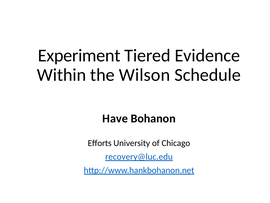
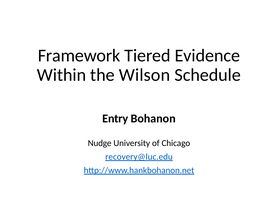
Experiment: Experiment -> Framework (79, 55)
Have: Have -> Entry (115, 118)
Efforts: Efforts -> Nudge (100, 143)
